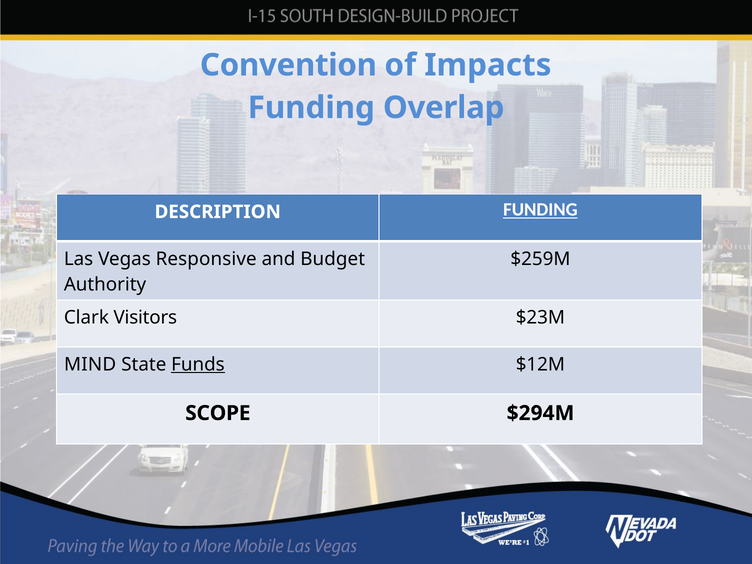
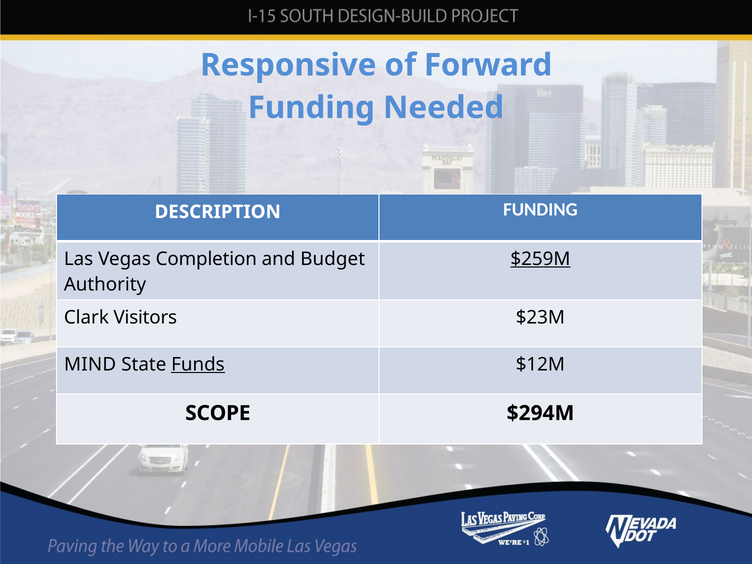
Convention: Convention -> Responsive (288, 65)
Impacts: Impacts -> Forward (488, 65)
Overlap: Overlap -> Needed (444, 108)
FUNDING underline: present -> none (540, 210)
Responsive: Responsive -> Completion (206, 259)
$259M underline: none -> present (540, 259)
